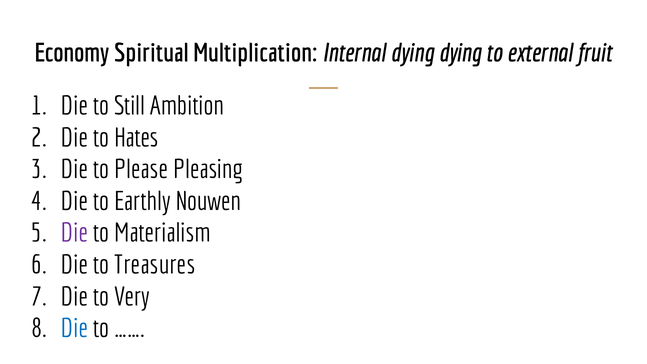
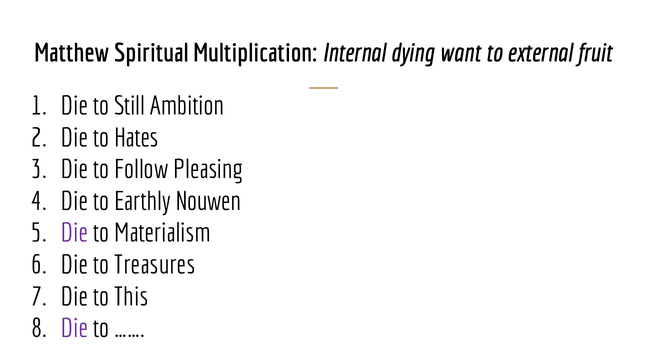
Economy: Economy -> Matthew (72, 53)
dying dying: dying -> want (460, 53)
Please: Please -> Follow (141, 170)
Very: Very -> This (132, 297)
Die colour: blue -> purple (75, 329)
